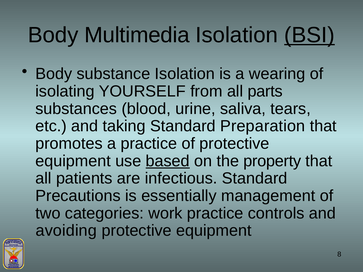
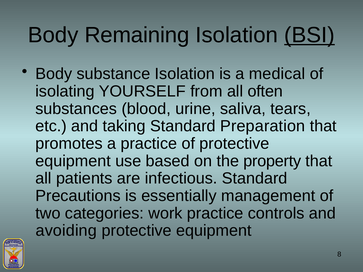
Multimedia: Multimedia -> Remaining (137, 35)
wearing: wearing -> medical (277, 74)
parts: parts -> often (265, 91)
based underline: present -> none (168, 161)
